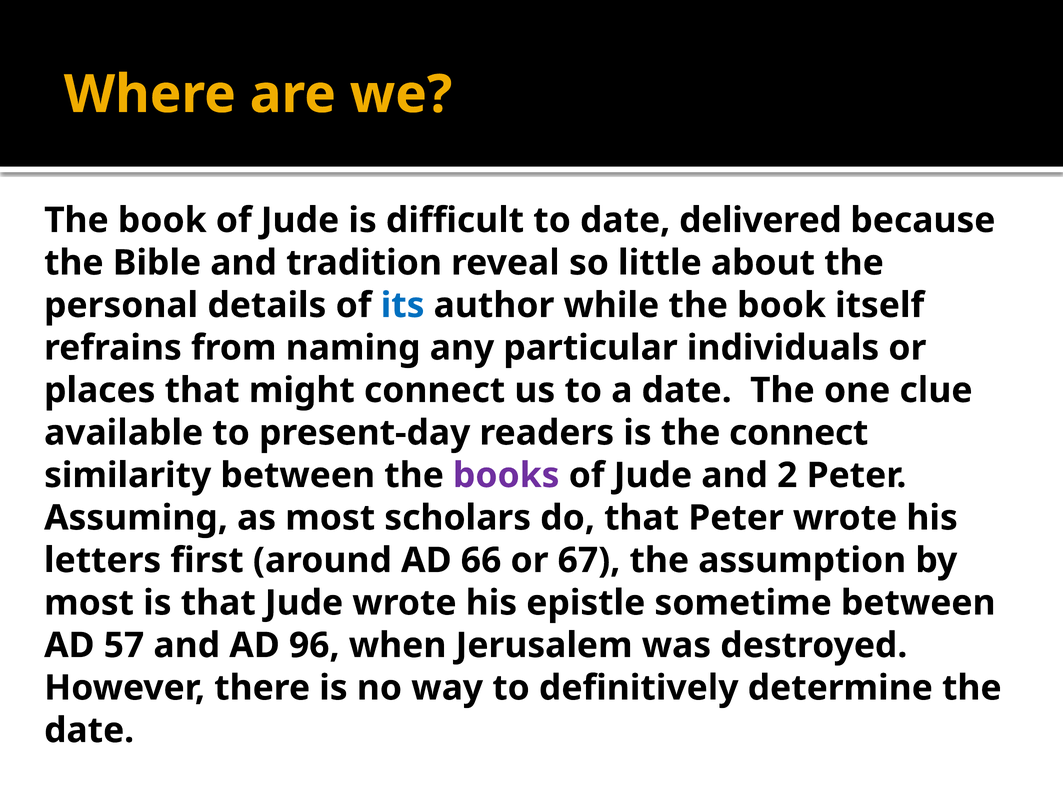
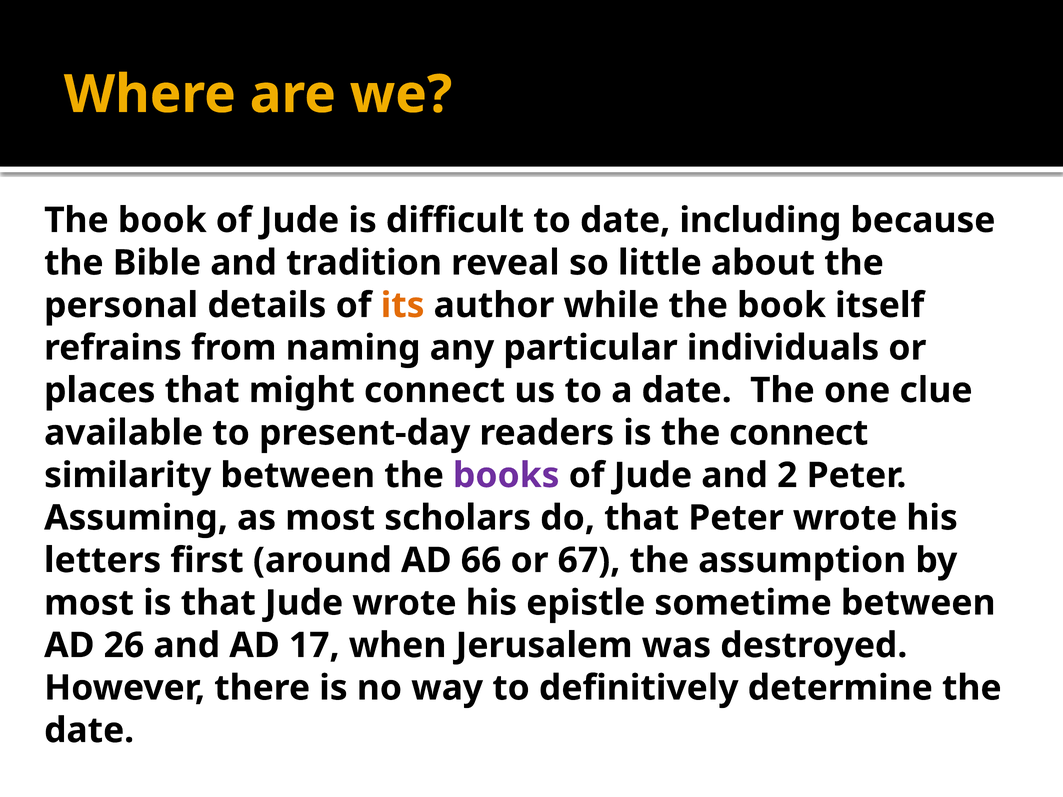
delivered: delivered -> including (760, 220)
its colour: blue -> orange (403, 305)
57: 57 -> 26 (124, 646)
96: 96 -> 17 (314, 646)
